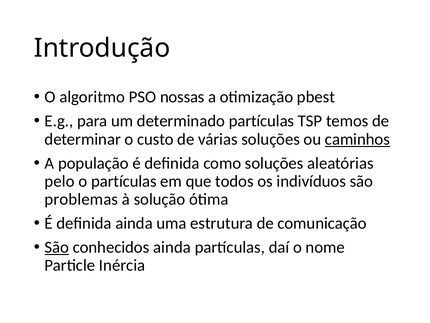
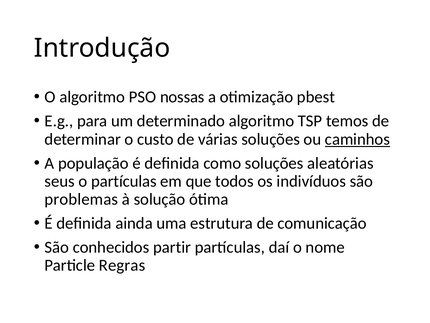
determinado partículas: partículas -> algoritmo (261, 121)
pelo: pelo -> seus (60, 181)
São underline: present -> none (57, 247)
conhecidos ainda: ainda -> partir (172, 247)
Inércia: Inércia -> Regras (122, 265)
